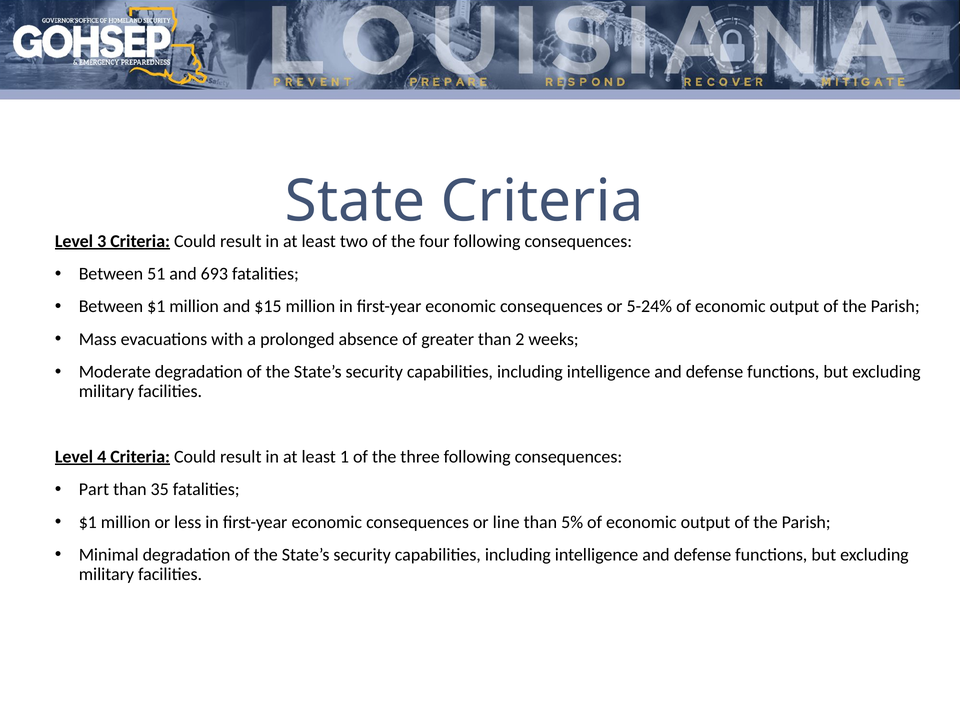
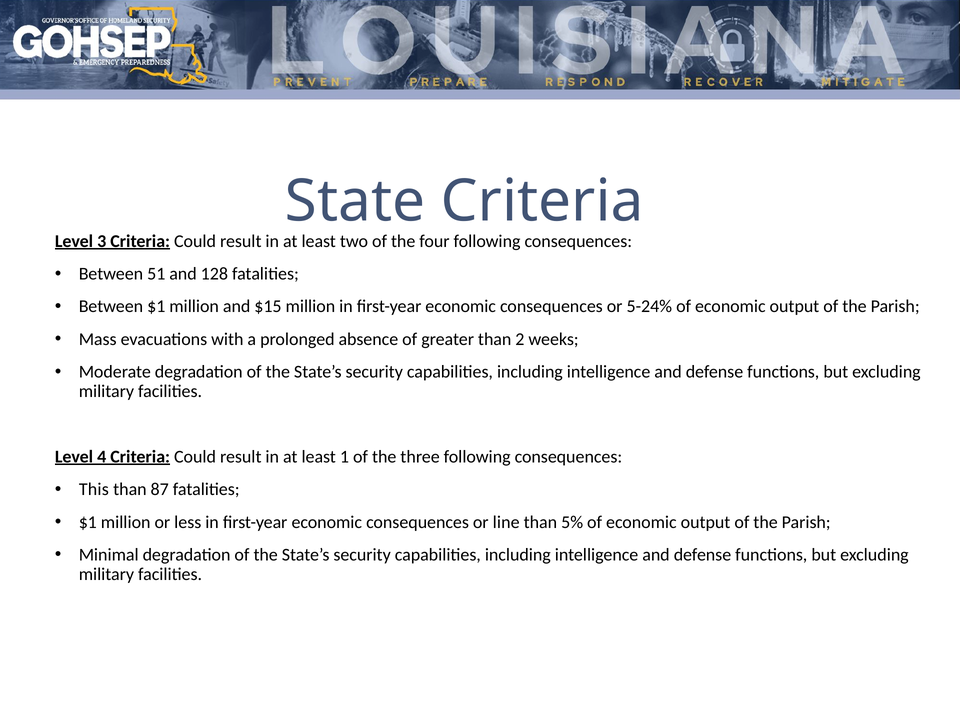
693: 693 -> 128 (214, 274)
Part: Part -> This (94, 489)
35: 35 -> 87 (160, 489)
